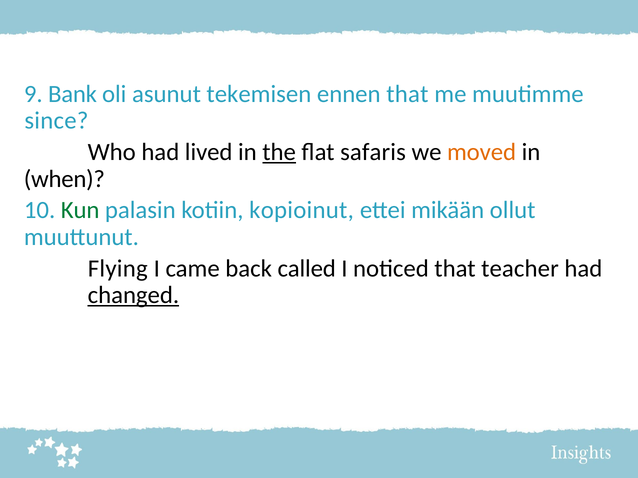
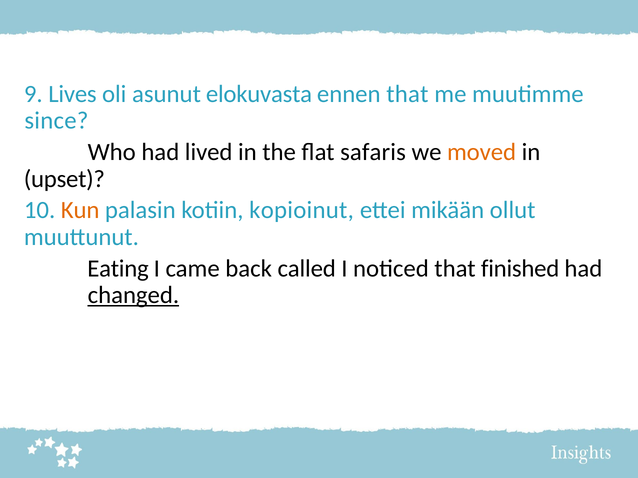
Bank: Bank -> Lives (72, 94)
tekemisen: tekemisen -> elokuvasta (259, 94)
the underline: present -> none (279, 152)
when: when -> upset (64, 179)
Kun colour: green -> orange (80, 211)
Flying: Flying -> Eating (118, 269)
teacher: teacher -> finished (520, 269)
